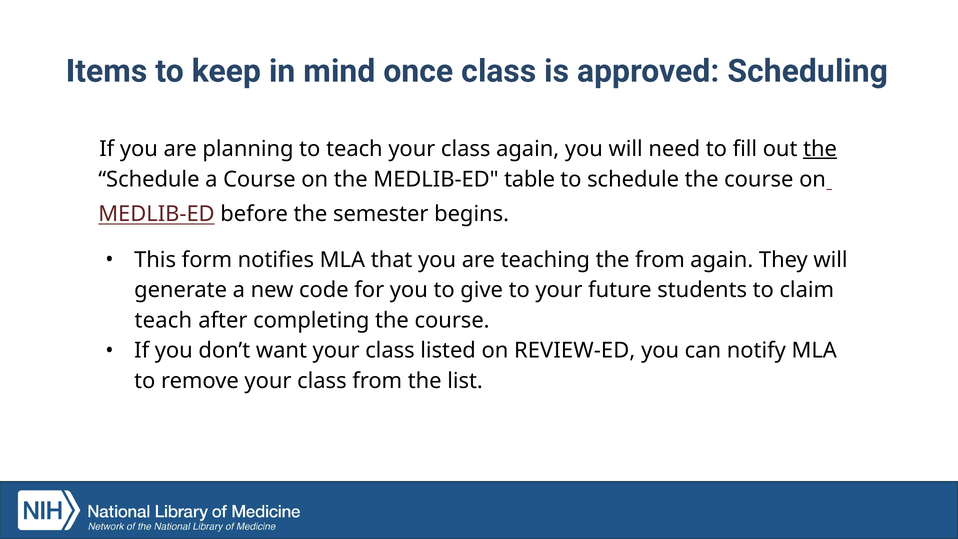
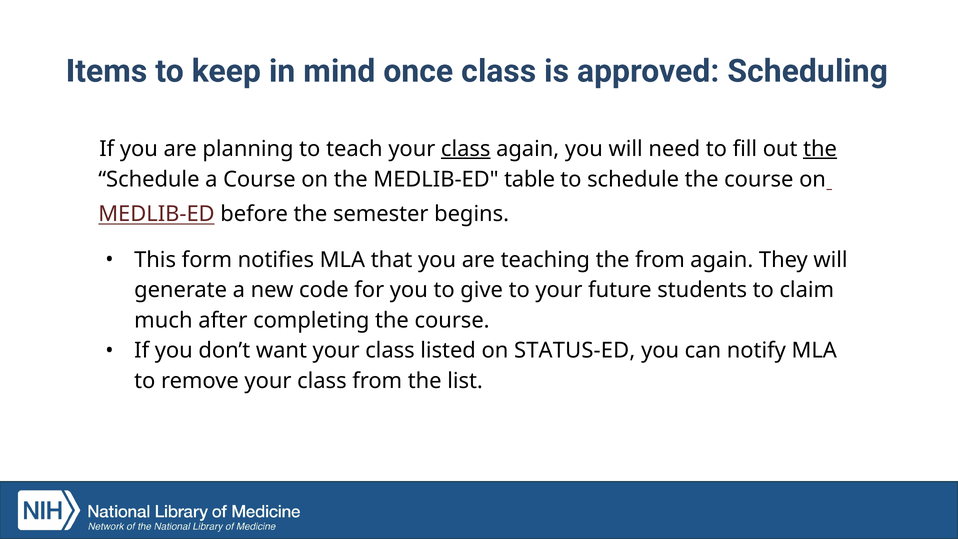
class underline: none -> present (466, 149)
teach: teach -> much (163, 320)
REVIEW-ED: REVIEW-ED -> STATUS-ED (575, 351)
